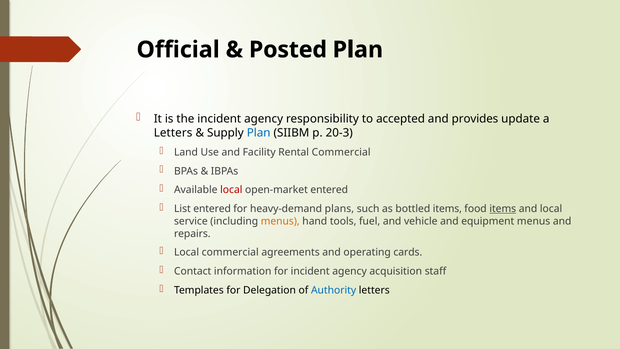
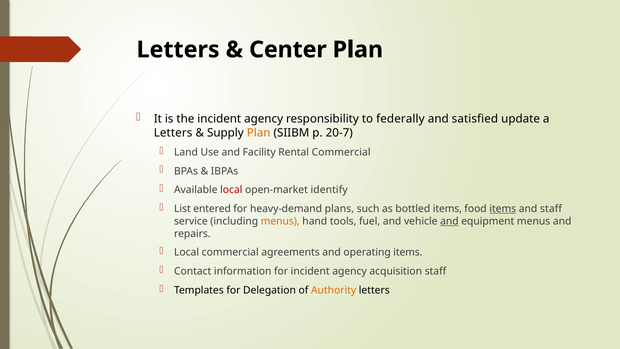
Official: Official -> Letters (178, 50)
Posted: Posted -> Center (288, 50)
accepted: accepted -> federally (400, 119)
provides: provides -> satisfied (475, 119)
Plan colour: blue -> orange (259, 133)
20-3: 20-3 -> 20-7 (339, 133)
open-market entered: entered -> identify (329, 190)
and local: local -> staff (551, 209)
and underline: none -> present (449, 221)
operating cards: cards -> items (408, 252)
Authority colour: blue -> orange (334, 290)
